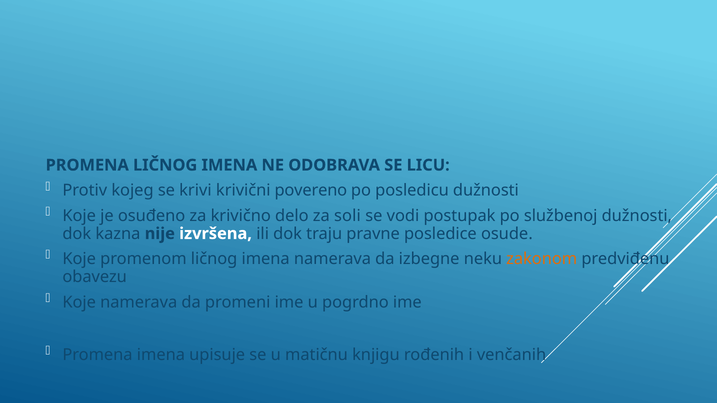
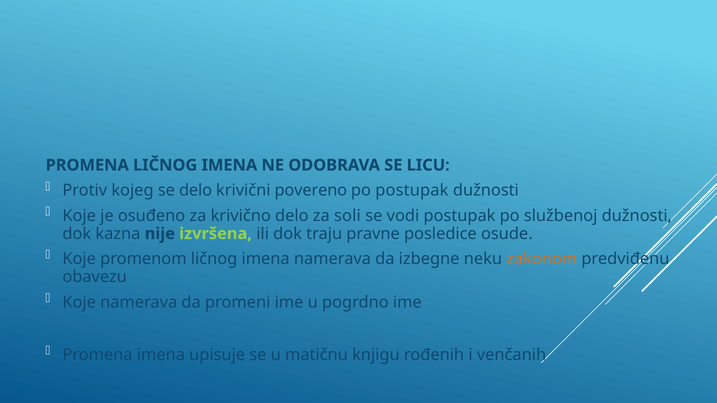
se krivi: krivi -> delo (196, 191)
po posledicu: posledicu -> postupak (412, 191)
izvršena colour: white -> light green (216, 234)
